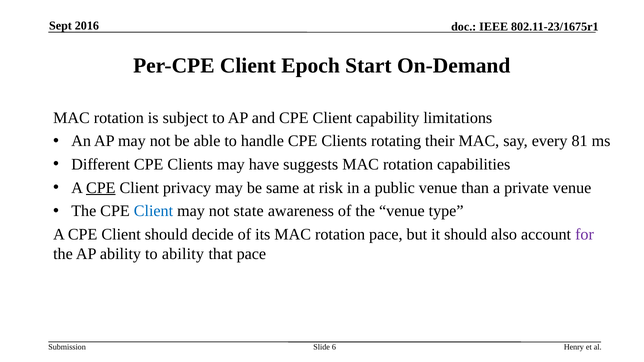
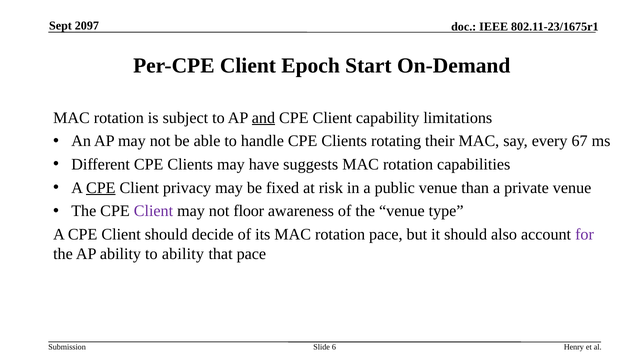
2016: 2016 -> 2097 (87, 26)
and underline: none -> present (263, 118)
81: 81 -> 67 (580, 141)
same: same -> fixed (283, 188)
Client colour: blue -> purple (153, 211)
state: state -> floor (249, 211)
